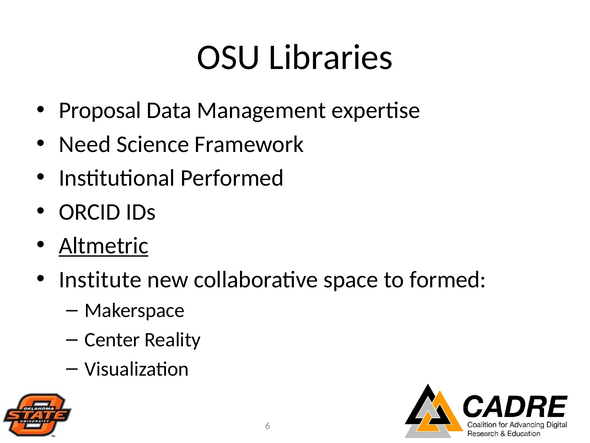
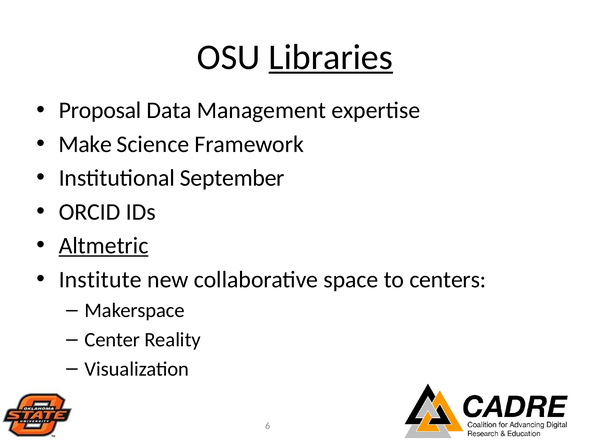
Libraries underline: none -> present (331, 57)
Need: Need -> Make (85, 144)
Performed: Performed -> September (232, 178)
formed: formed -> centers (448, 279)
